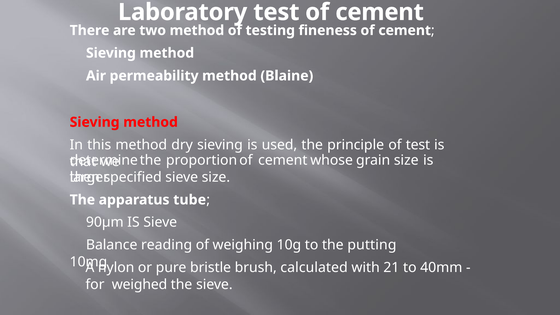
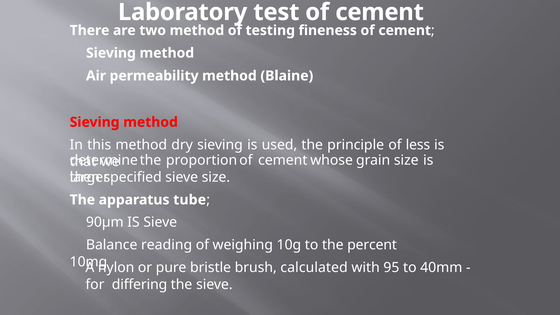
of test: test -> less (418, 145)
putting: putting -> percent (372, 245)
21: 21 -> 95 (391, 268)
weighed: weighed -> differing (140, 284)
